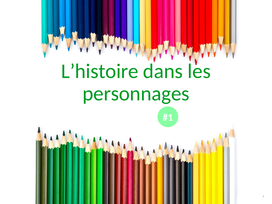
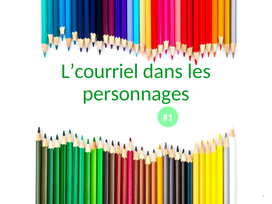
L’histoire: L’histoire -> L’courriel (100, 71)
